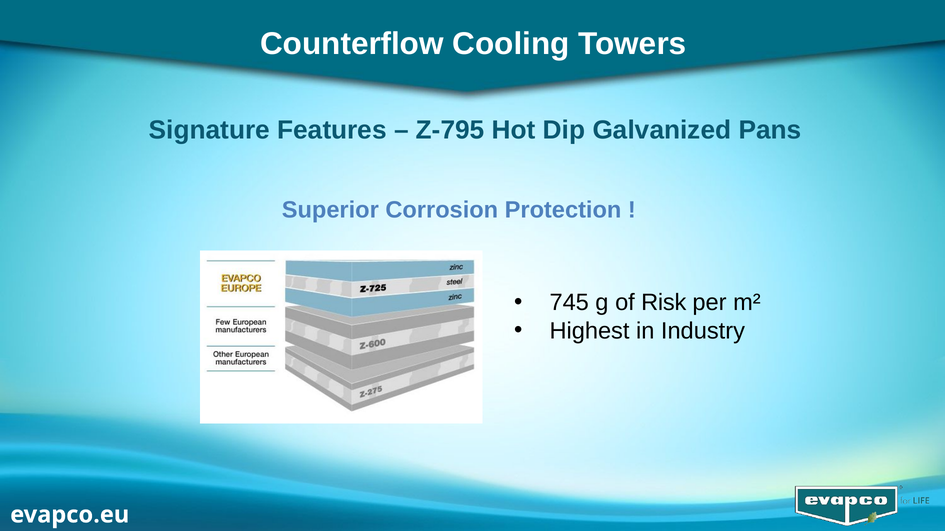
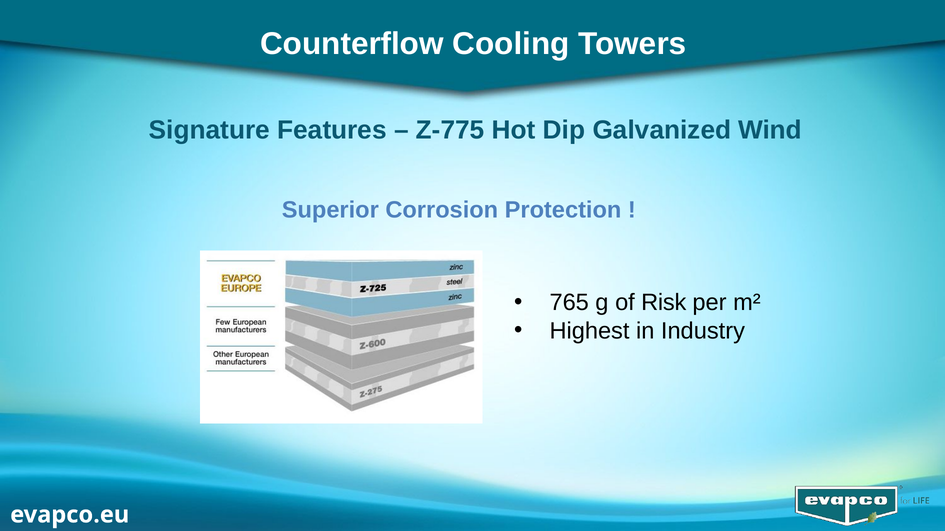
Z-795: Z-795 -> Z-775 (450, 130)
Pans: Pans -> Wind (770, 130)
745: 745 -> 765 (569, 303)
